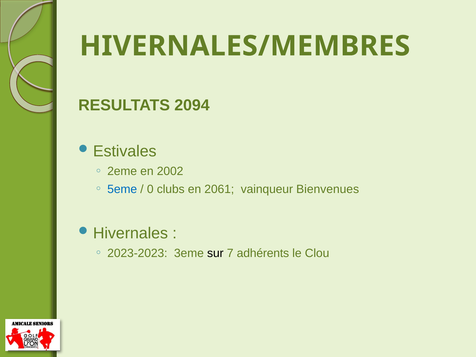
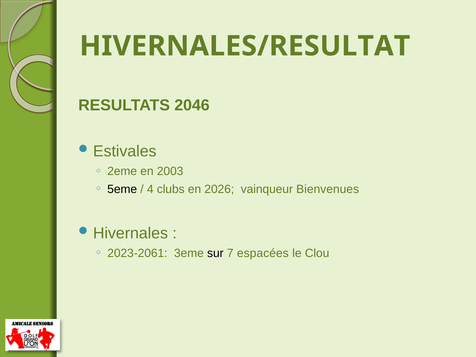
HIVERNALES/MEMBRES: HIVERNALES/MEMBRES -> HIVERNALES/RESULTAT (245, 46)
2094: 2094 -> 2046 (192, 105)
2002: 2002 -> 2003 (170, 171)
5eme colour: blue -> black (122, 189)
0: 0 -> 4 (150, 189)
2061: 2061 -> 2026 (219, 189)
2023-2023: 2023-2023 -> 2023-2061 (137, 253)
adhérents: adhérents -> espacées (263, 253)
